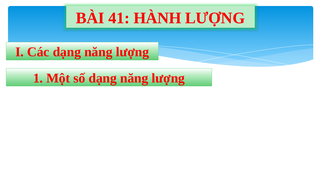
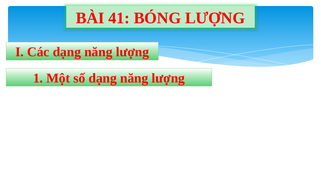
HÀNH: HÀNH -> BÓNG (157, 18)
